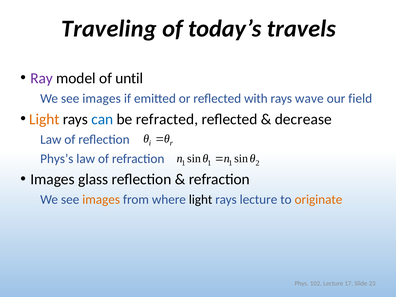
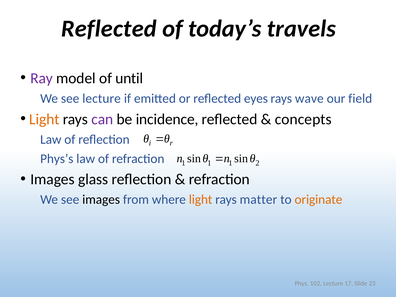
Traveling: Traveling -> Reflected (109, 29)
images: images -> lecture (102, 99)
with: with -> eyes (256, 99)
can colour: blue -> purple (102, 119)
refracted: refracted -> incidence (167, 119)
decrease: decrease -> concepts (303, 119)
images colour: orange -> black (101, 200)
light colour: black -> orange (201, 200)
rays lecture: lecture -> matter (258, 200)
